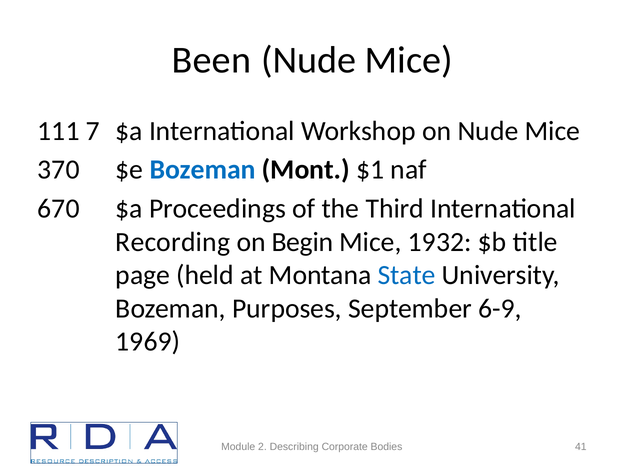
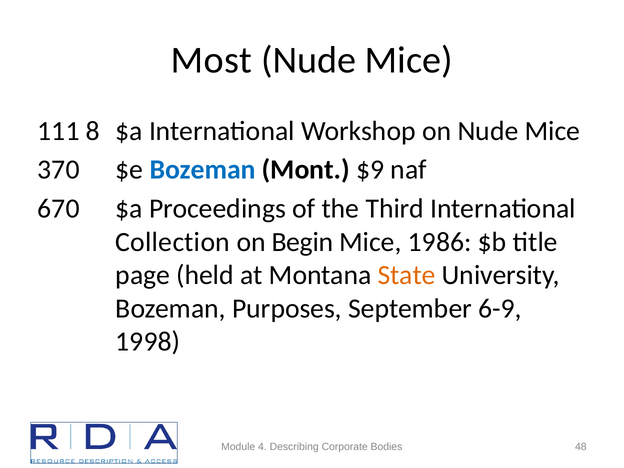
Been: Been -> Most (211, 60)
7: 7 -> 8 (93, 131)
$1: $1 -> $9 (370, 170)
Recording: Recording -> Collection (173, 242)
1932: 1932 -> 1986 (440, 242)
State colour: blue -> orange (407, 275)
1969: 1969 -> 1998 (148, 342)
2: 2 -> 4 (262, 447)
41: 41 -> 48 (581, 447)
